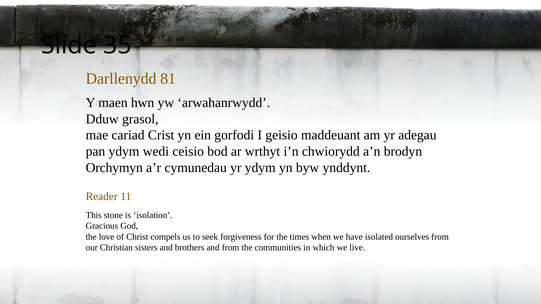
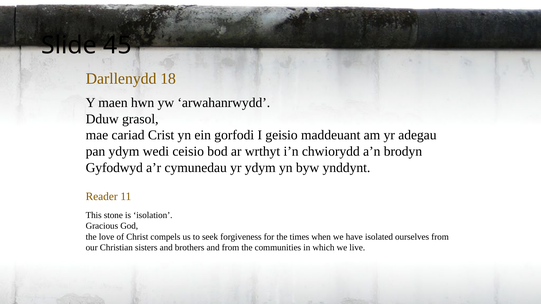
35: 35 -> 45 (117, 45)
81: 81 -> 18 (168, 79)
Orchymyn: Orchymyn -> Gyfodwyd (114, 168)
